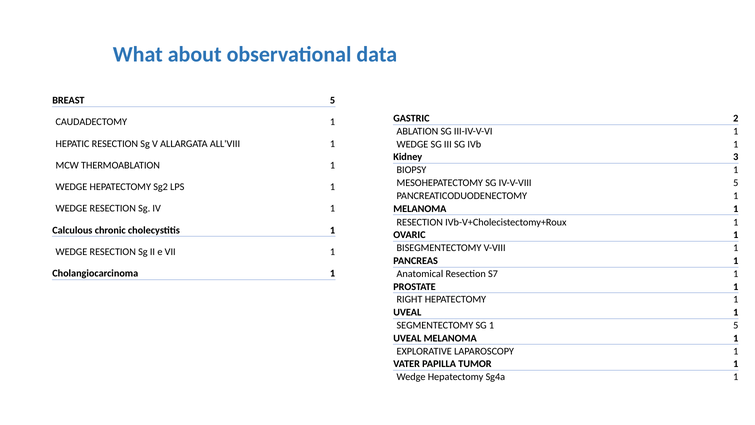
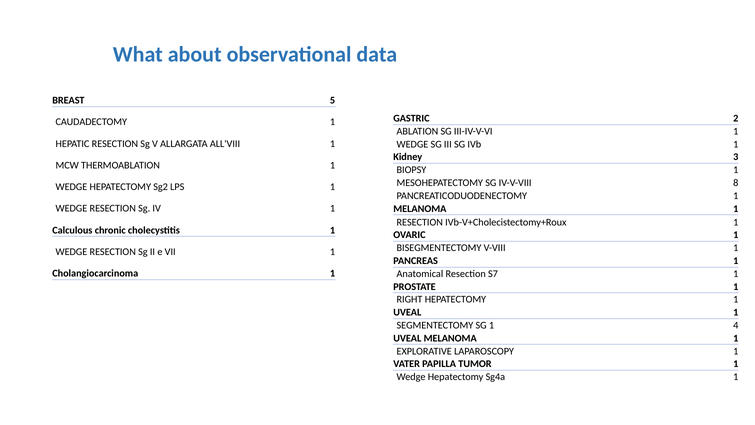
IV-V-VIII 5: 5 -> 8 (736, 183)
1 5: 5 -> 4 (736, 325)
